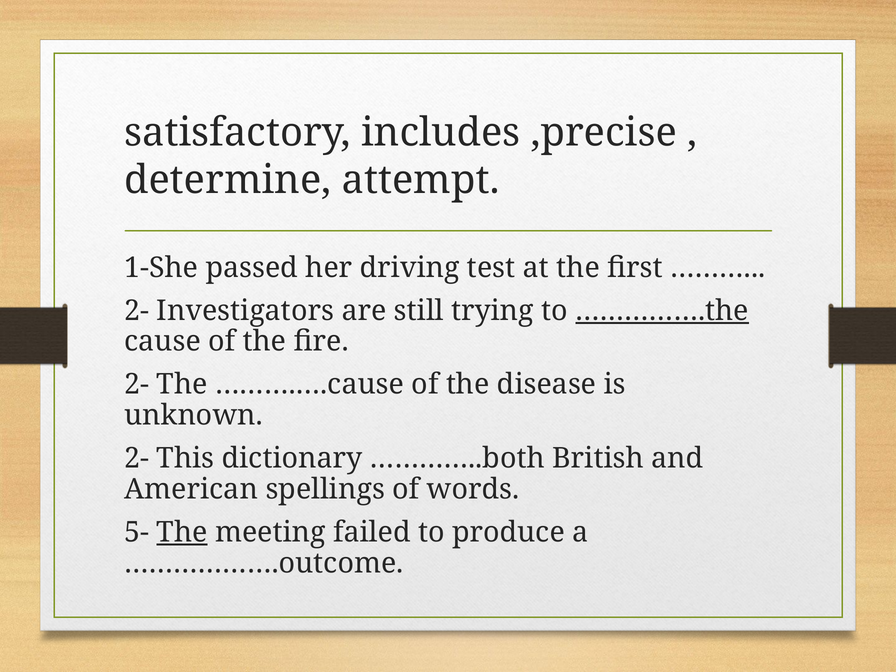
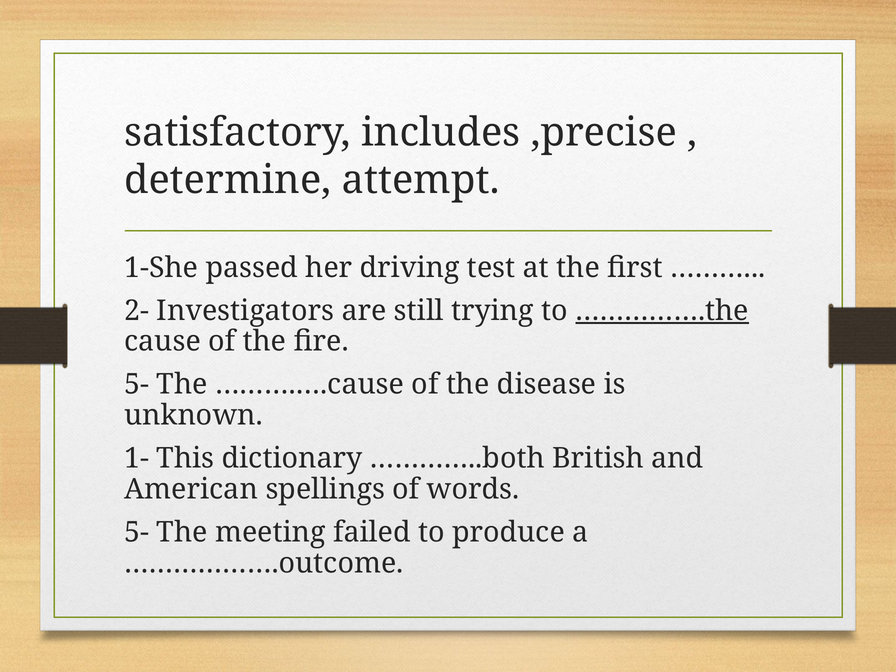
2-: 2- -> 5- (137, 384)
2-: 2- -> 1- (137, 458)
The underline: present -> none (182, 532)
